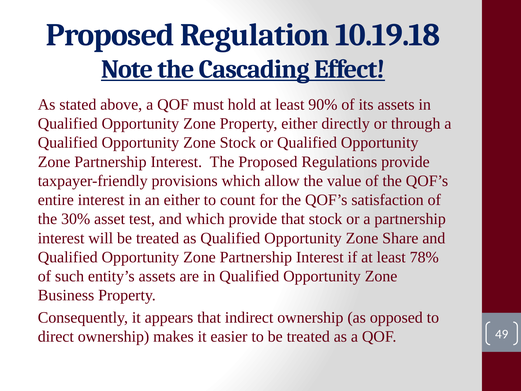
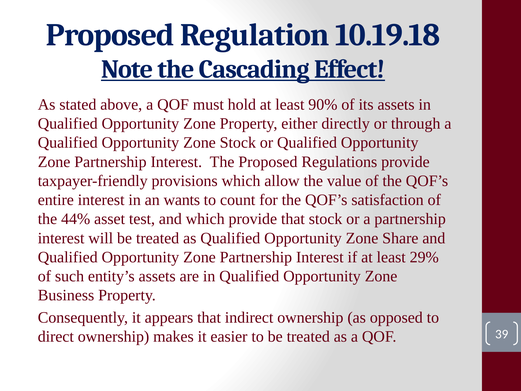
an either: either -> wants (182, 200)
30%: 30% -> 44% (76, 219)
78%: 78% -> 29% (424, 257)
49: 49 -> 39 (502, 334)
